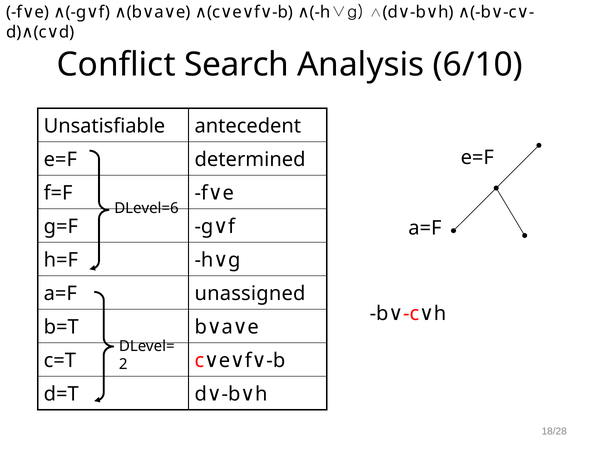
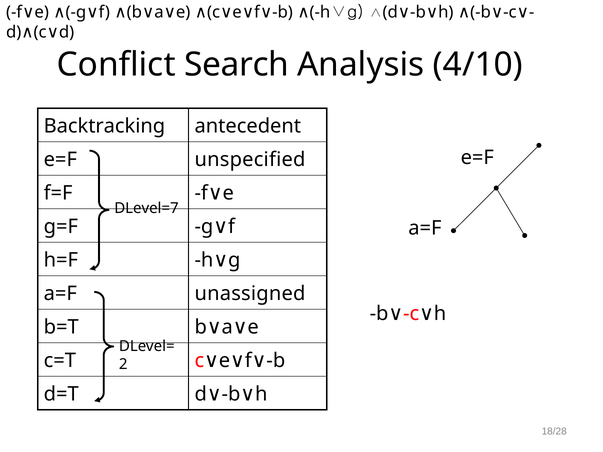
6/10: 6/10 -> 4/10 (478, 65)
Unsatisfiable: Unsatisfiable -> Backtracking (104, 126)
determined: determined -> unspecified (250, 160)
DLevel=6: DLevel=6 -> DLevel=7 (146, 209)
